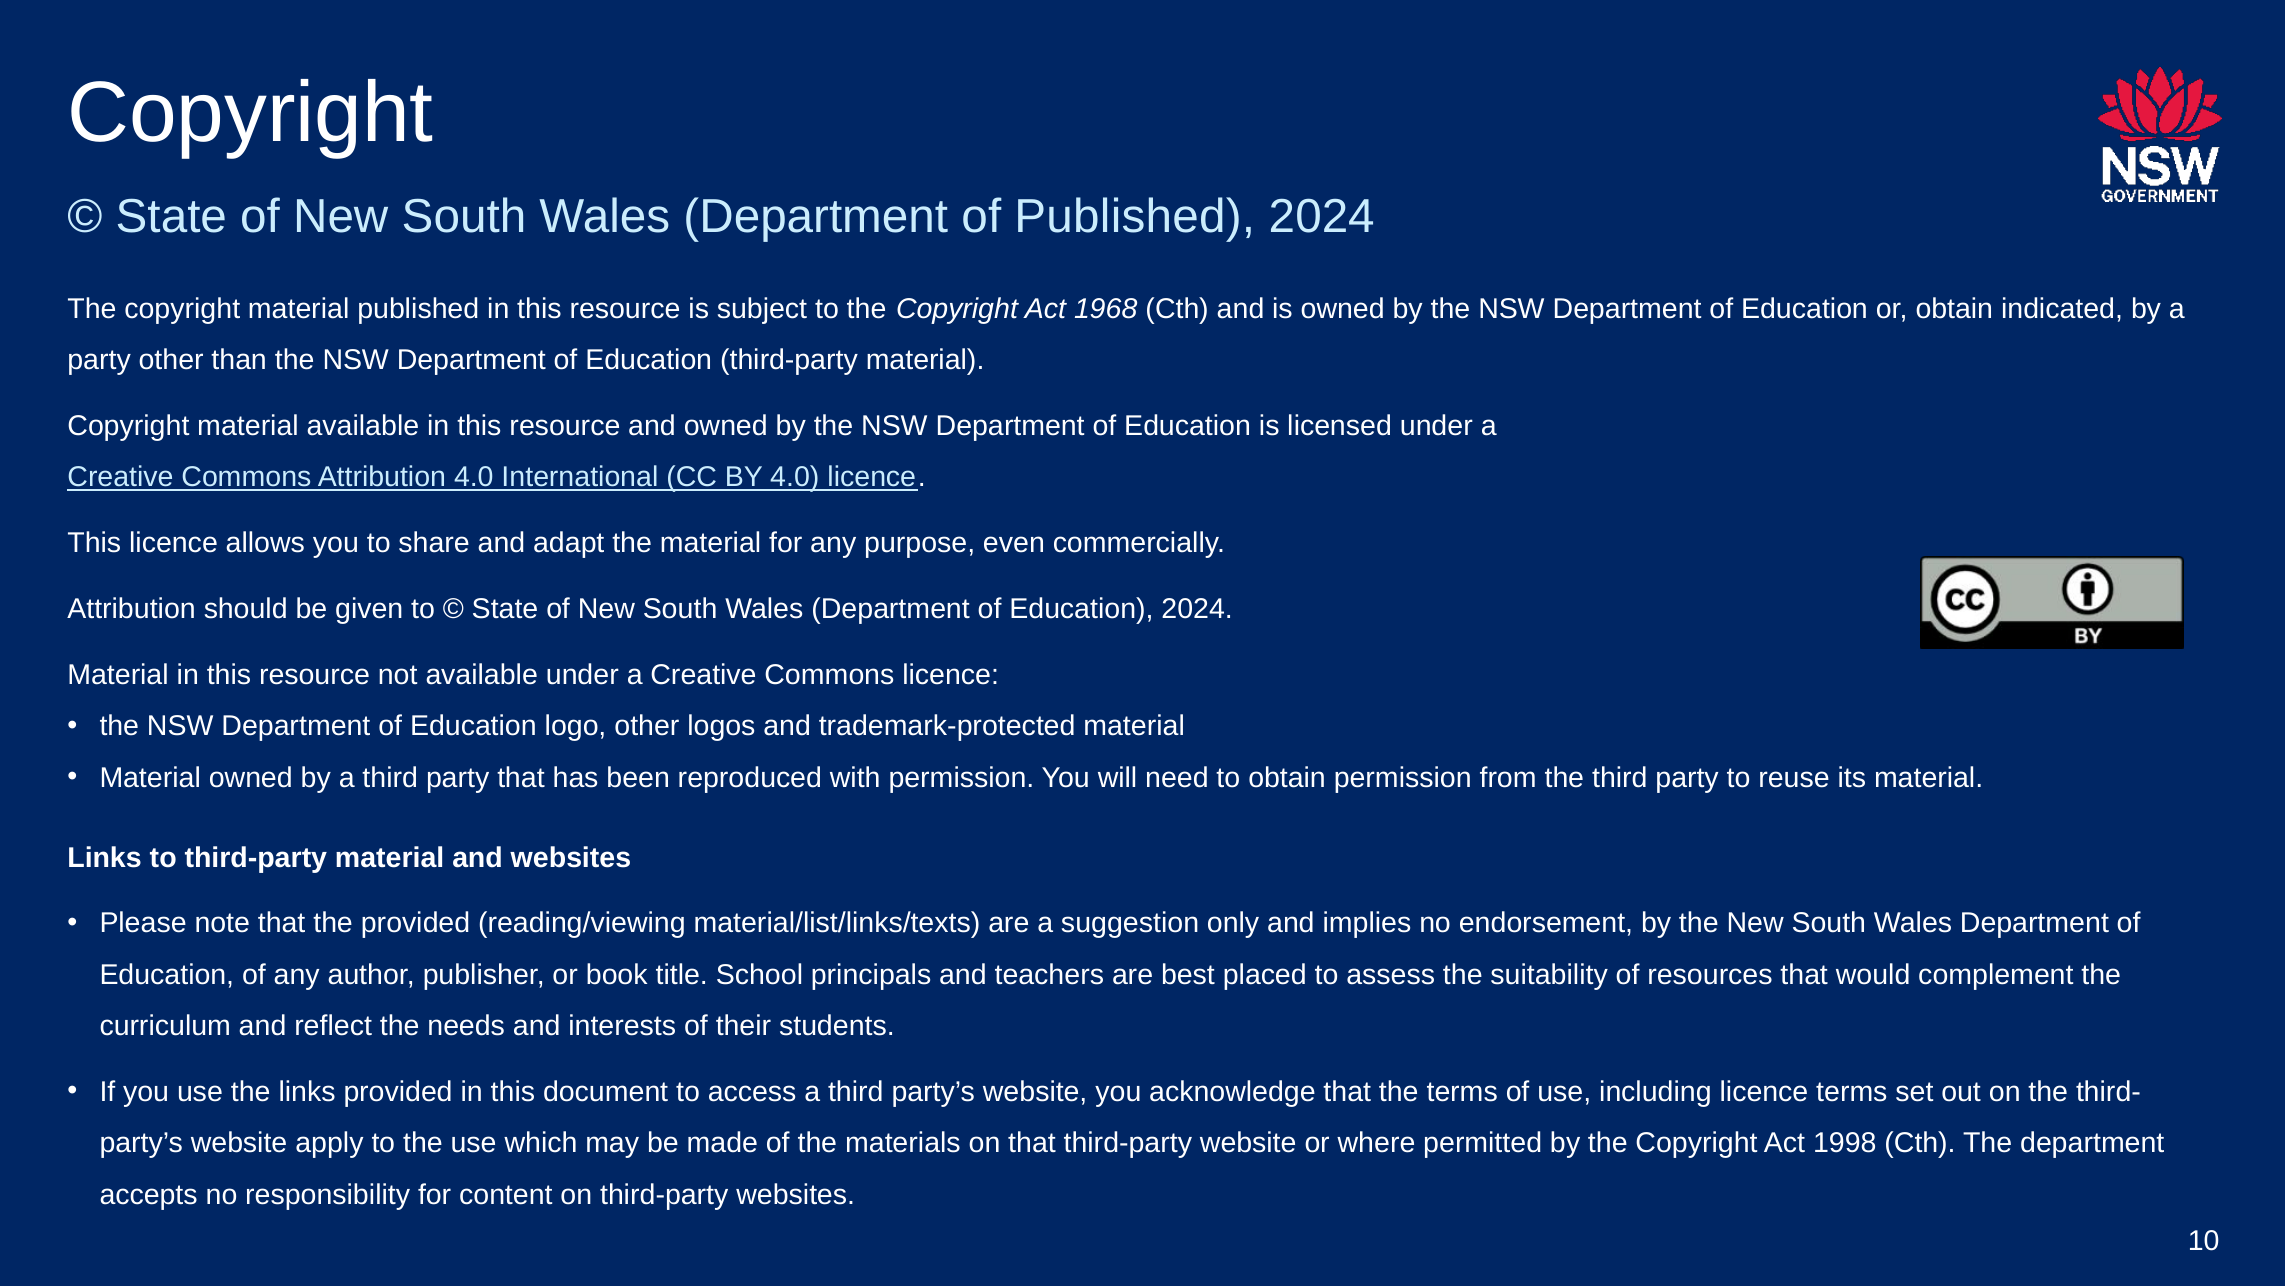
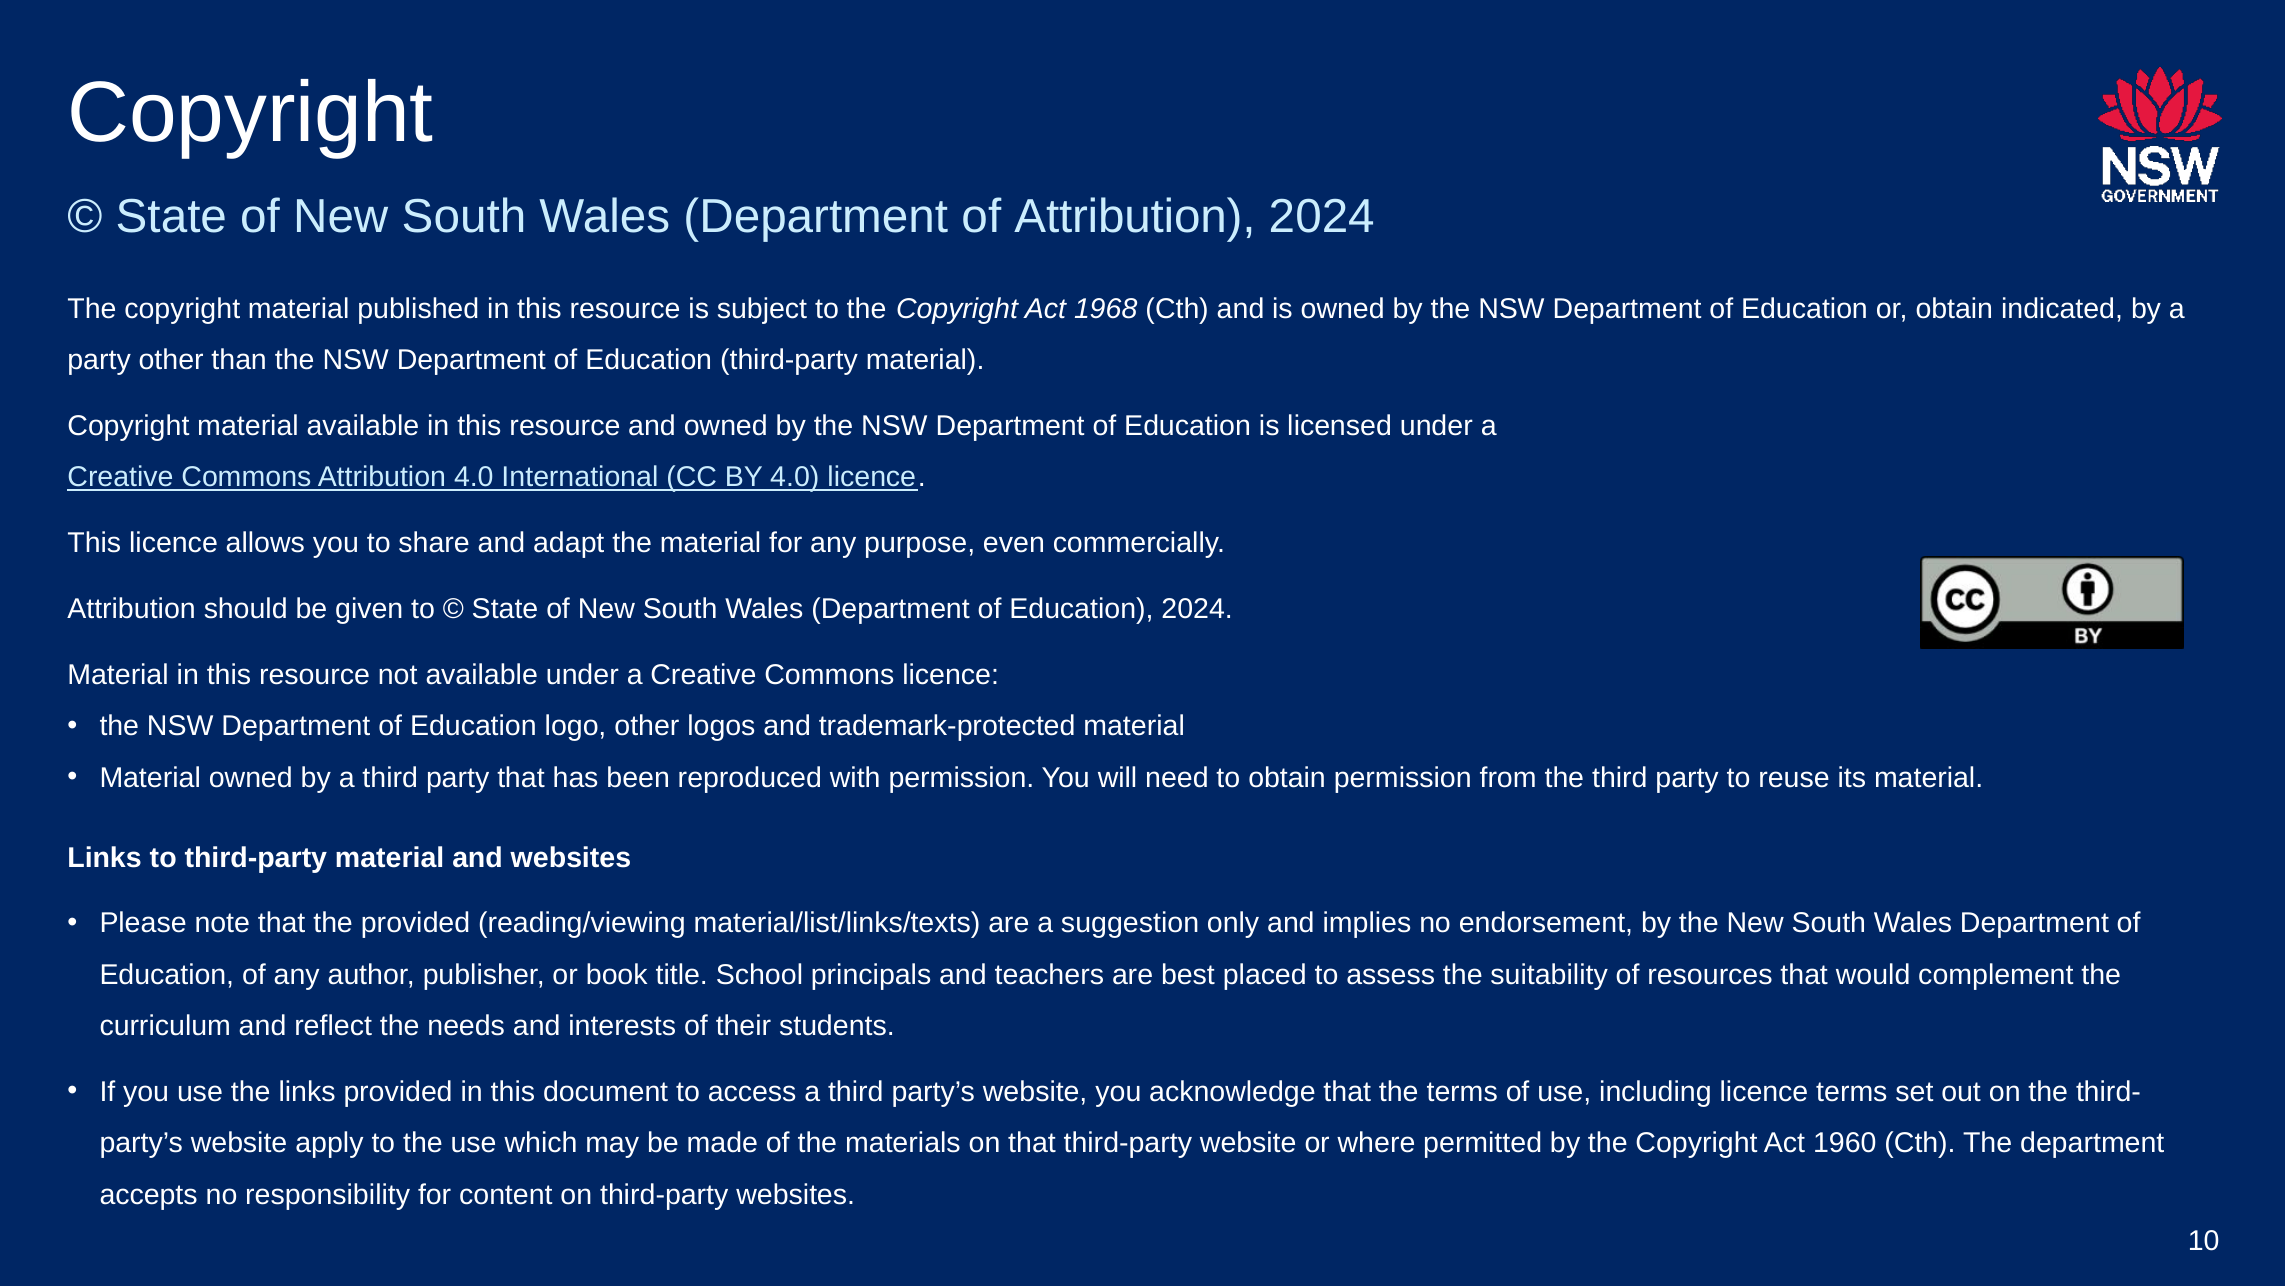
of Published: Published -> Attribution (1135, 217)
1998: 1998 -> 1960 (1845, 1143)
